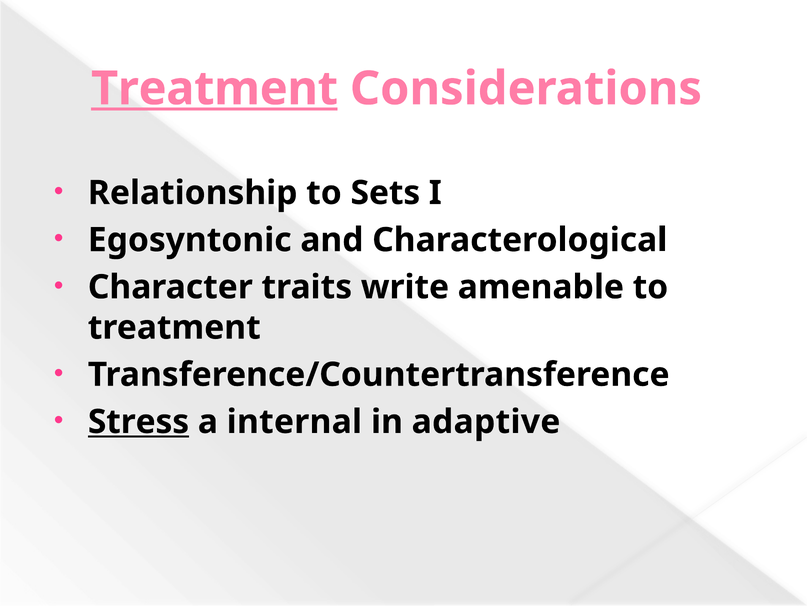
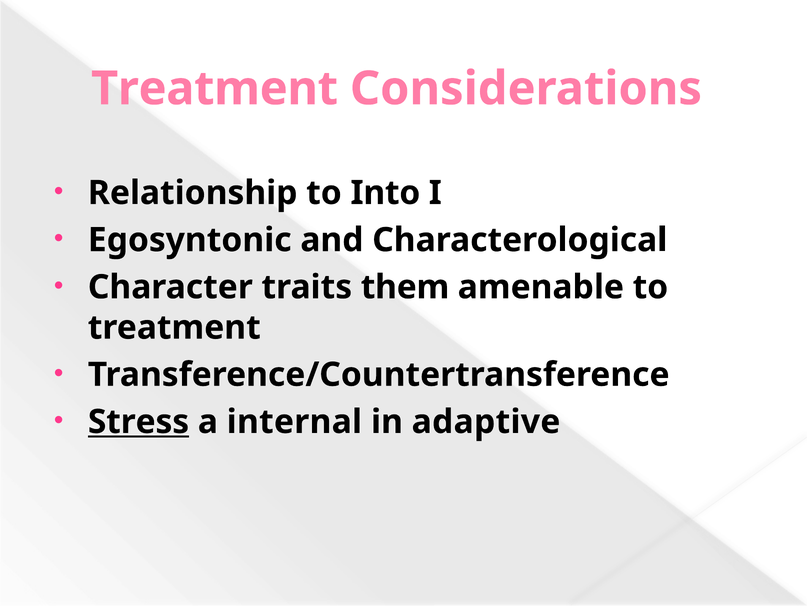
Treatment underline: present -> none (215, 89)
Sets: Sets -> Into (385, 193)
write: write -> them (405, 287)
